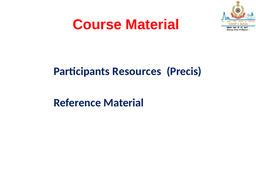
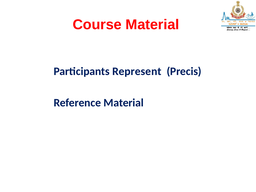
Resources: Resources -> Represent (137, 71)
